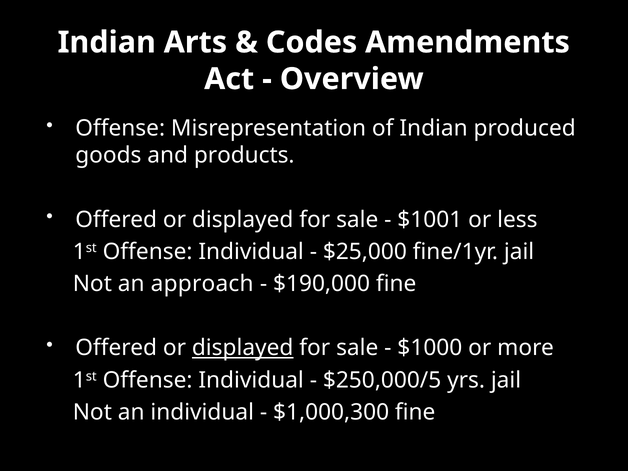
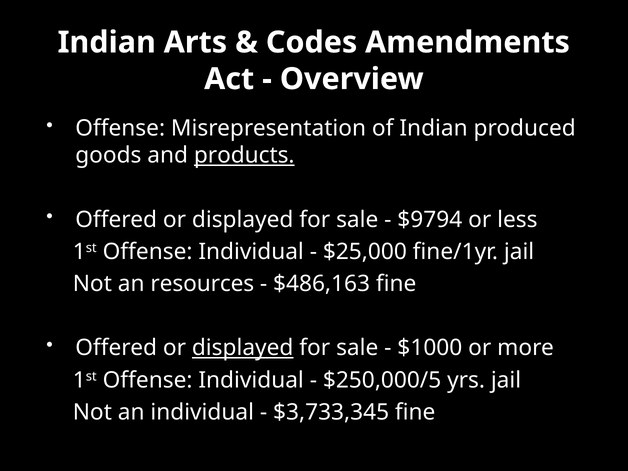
products underline: none -> present (244, 155)
$1001: $1001 -> $9794 (430, 220)
approach: approach -> resources (202, 284)
$190,000: $190,000 -> $486,163 (322, 284)
$1,000,300: $1,000,300 -> $3,733,345 (331, 412)
